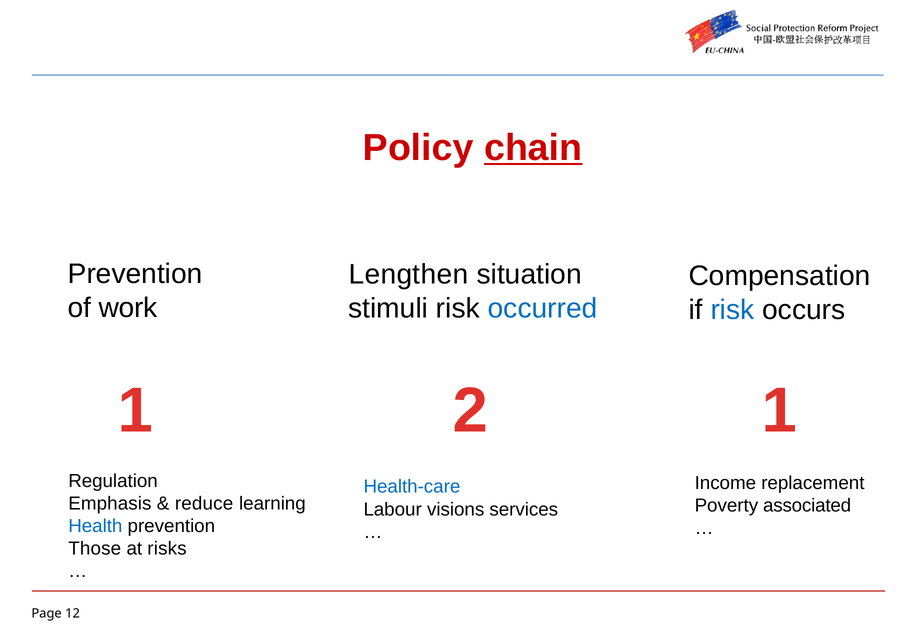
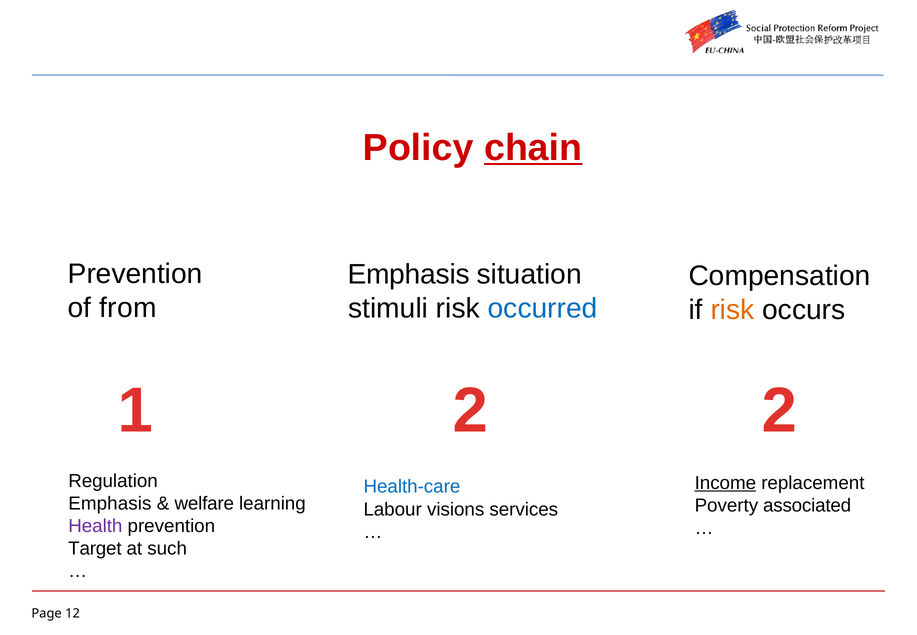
Lengthen: Lengthen -> Emphasis (409, 275)
work: work -> from (128, 308)
risk colour: blue -> orange (732, 310)
1 1: 1 -> 2 (780, 411)
Income underline: none -> present (725, 483)
reduce: reduce -> welfare (204, 503)
Health colour: blue -> purple (95, 526)
Those: Those -> Target (95, 549)
risks: risks -> such (167, 549)
